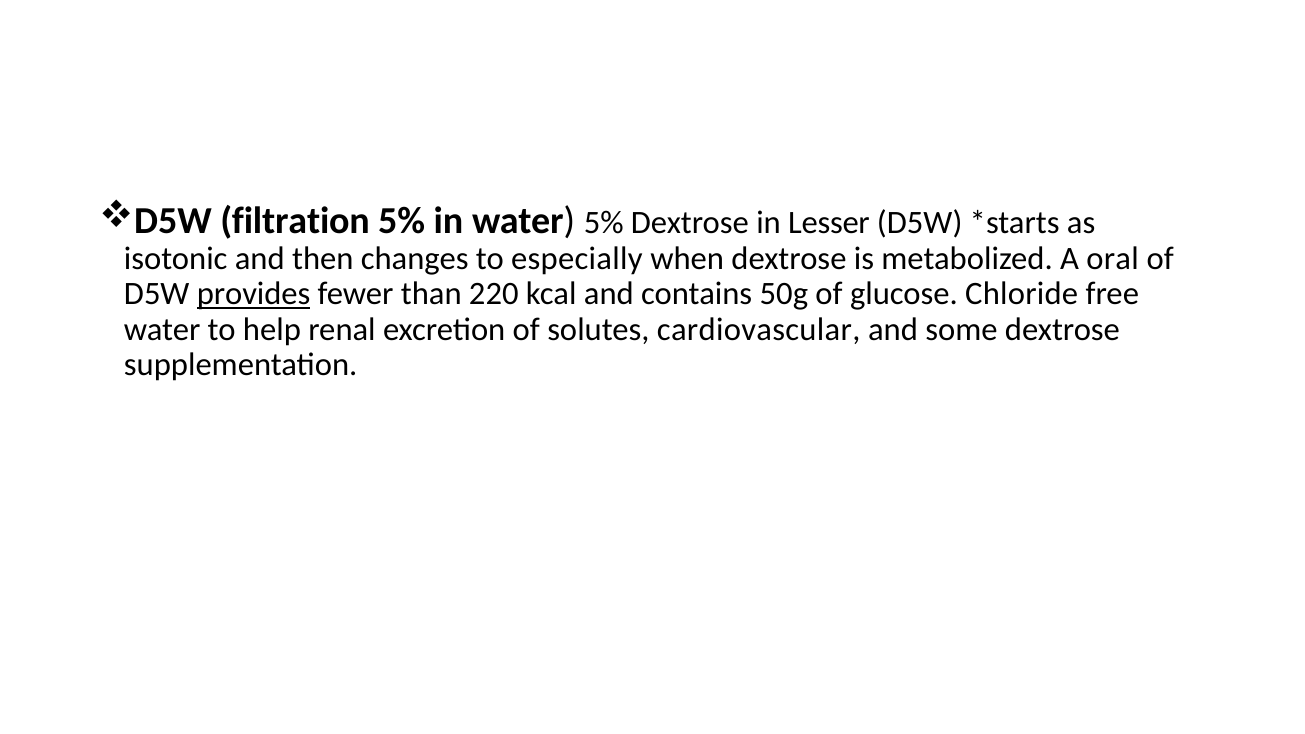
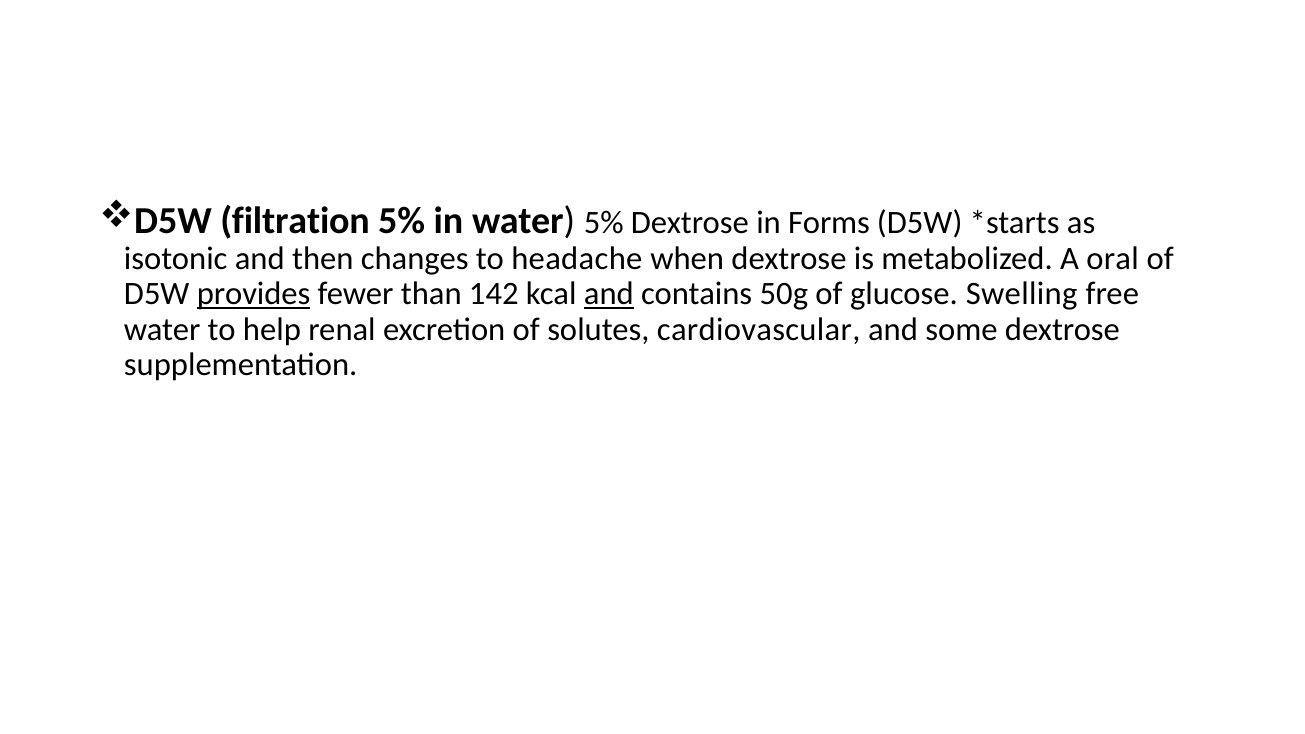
Lesser: Lesser -> Forms (829, 222)
especially: especially -> headache (577, 259)
220: 220 -> 142 (494, 294)
and underline: none -> present (609, 294)
Chloride: Chloride -> Swelling (1022, 294)
